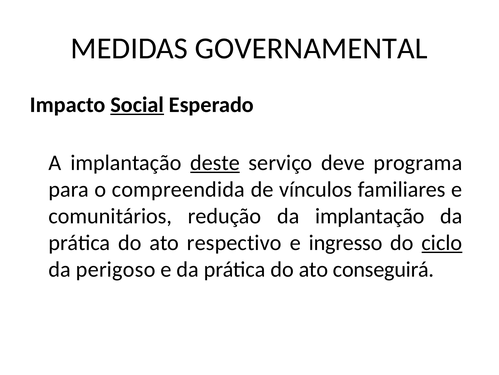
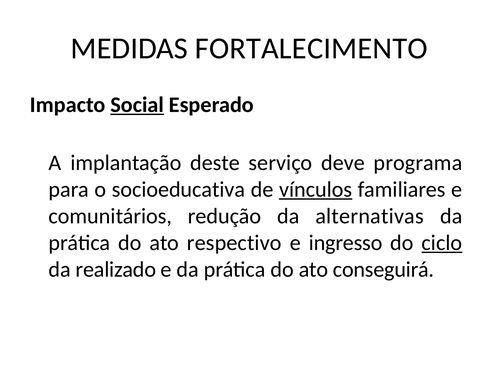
GOVERNAMENTAL: GOVERNAMENTAL -> FORTALECIMENTO (311, 48)
deste underline: present -> none (215, 162)
compreendida: compreendida -> socioeducativa (178, 189)
vínculos underline: none -> present (316, 189)
da implantação: implantação -> alternativas (370, 216)
perigoso: perigoso -> realizado (116, 269)
